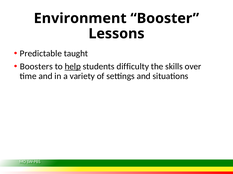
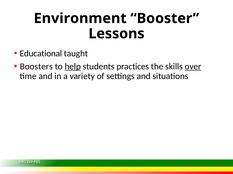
Predictable: Predictable -> Educational (41, 54)
difficulty: difficulty -> practices (133, 67)
over underline: none -> present (193, 67)
